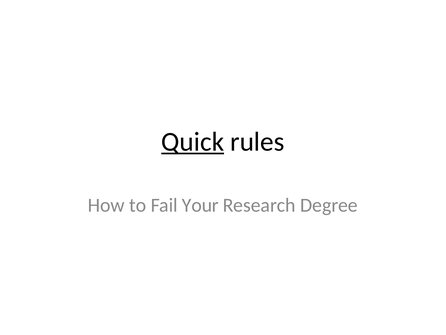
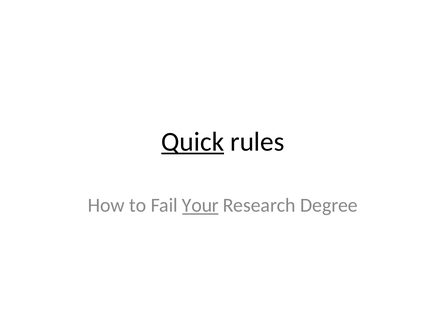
Your underline: none -> present (200, 205)
